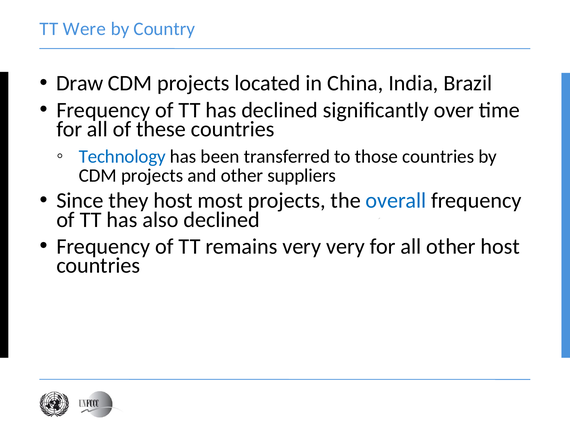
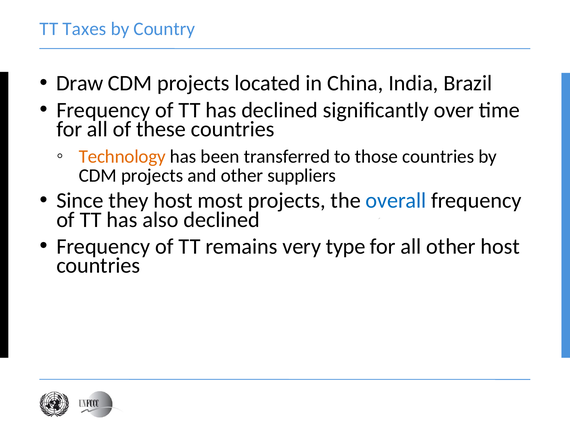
Were: Were -> Taxes (84, 29)
Technology colour: blue -> orange (122, 156)
very very: very -> type (346, 246)
